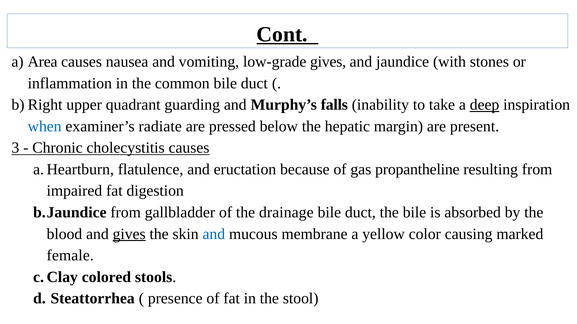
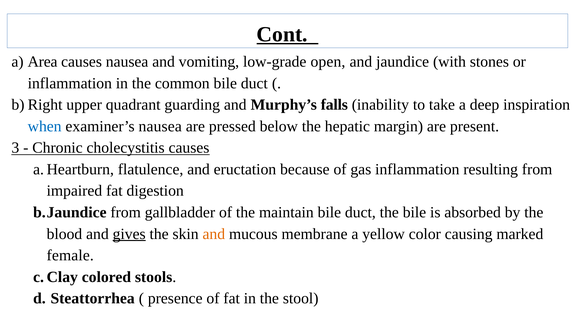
low-grade gives: gives -> open (328, 62)
deep underline: present -> none (485, 105)
examiner’s radiate: radiate -> nausea (160, 127)
gas propantheline: propantheline -> inflammation (417, 170)
drainage: drainage -> maintain (286, 213)
and colour: blue -> orange (214, 234)
